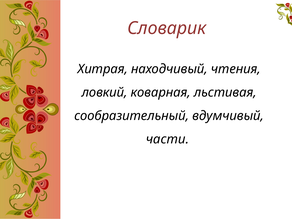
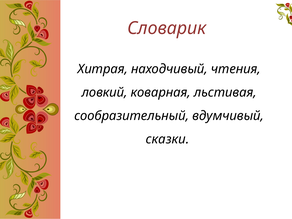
части: части -> сказки (167, 139)
